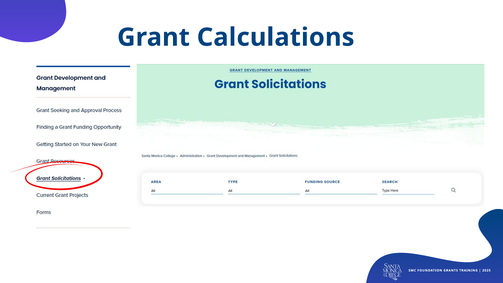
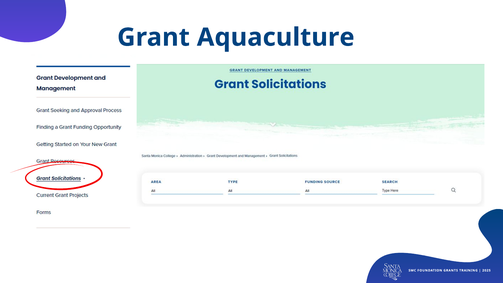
Calculations: Calculations -> Aquaculture (276, 37)
